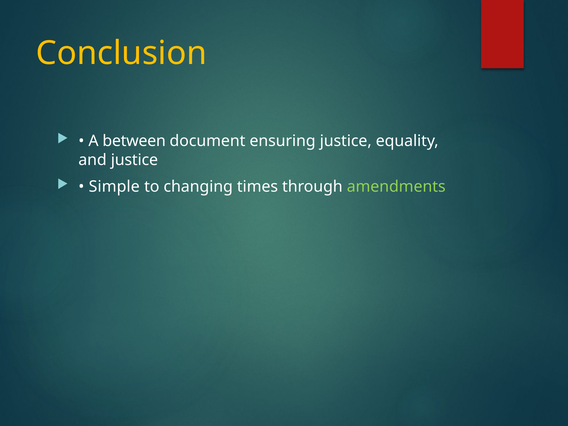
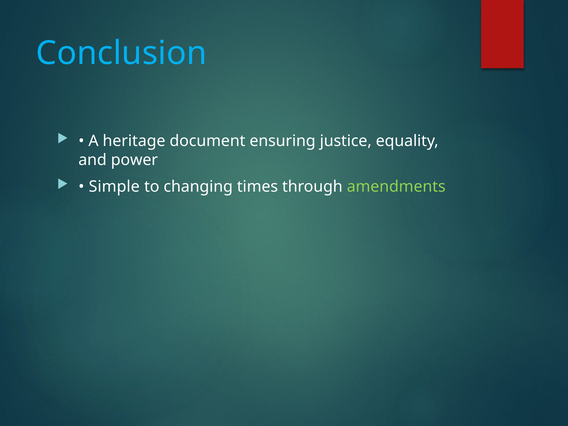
Conclusion colour: yellow -> light blue (121, 53)
between: between -> heritage (134, 141)
and justice: justice -> power (134, 160)
